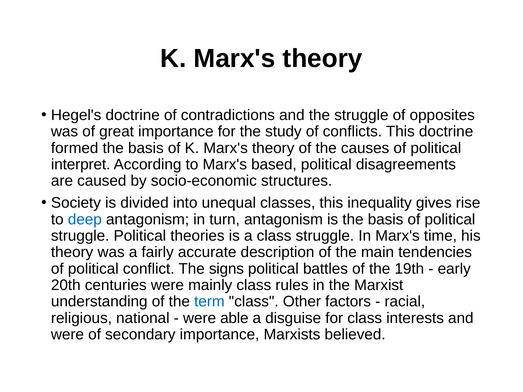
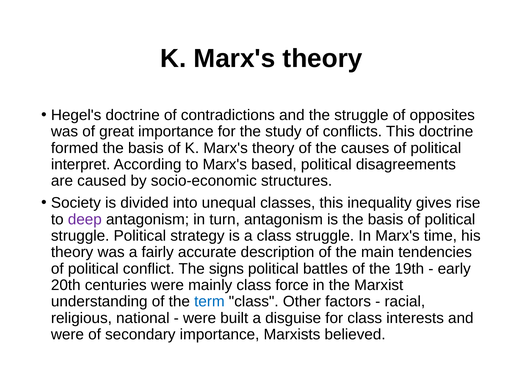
deep colour: blue -> purple (85, 219)
theories: theories -> strategy (197, 236)
rules: rules -> force (292, 285)
able: able -> built (234, 318)
